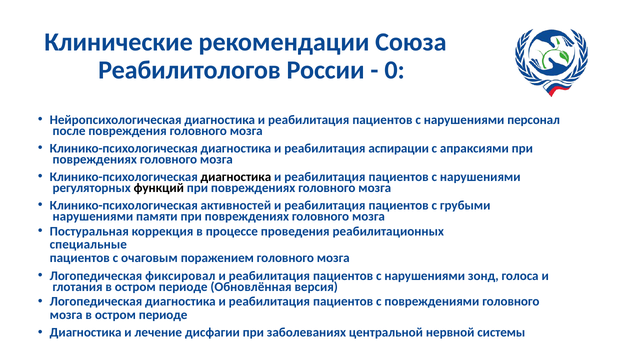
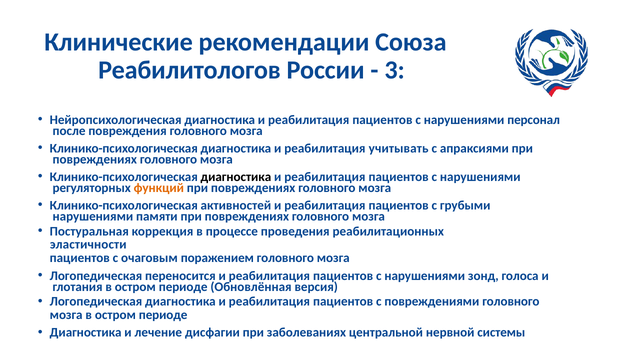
0: 0 -> 3 (395, 70)
аспирации: аспирации -> учитывать (399, 149)
функций colour: black -> orange (159, 188)
специальные: специальные -> эластичности (88, 245)
фиксировал: фиксировал -> переносится (180, 276)
